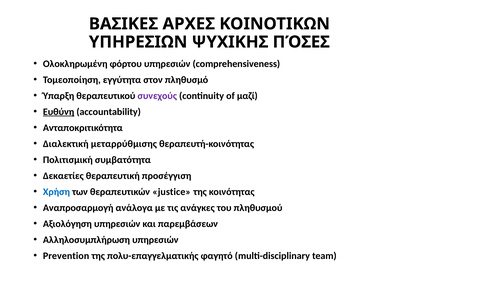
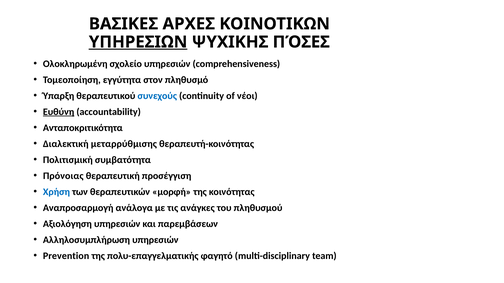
ΥΠΗΡΕΣΙΩΝ underline: none -> present (138, 42)
φόρτου: φόρτου -> σχολείο (126, 64)
συνεχούς colour: purple -> blue (157, 96)
μαζί: μαζί -> νέοι (247, 96)
Δεκαετίες: Δεκαετίες -> Πρόνοιας (63, 176)
justice: justice -> μορφή (172, 192)
